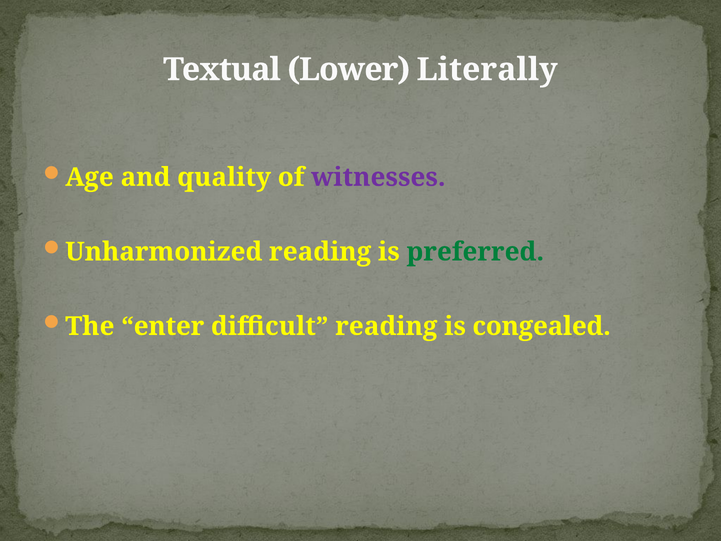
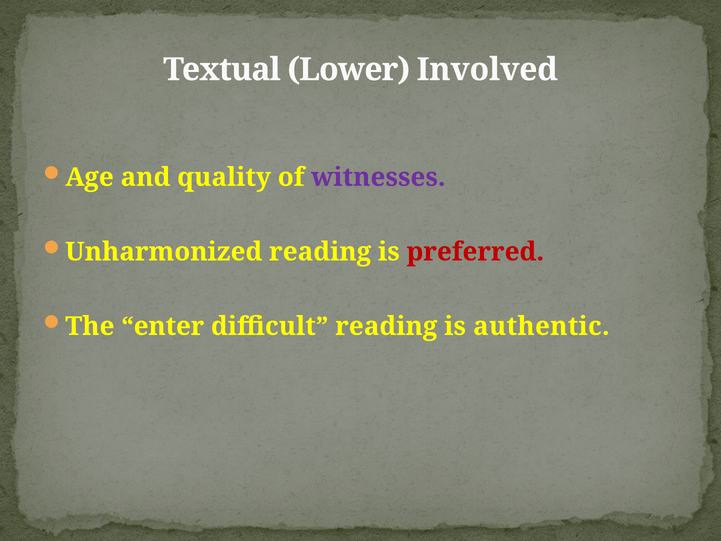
Literally: Literally -> Involved (487, 70)
preferred colour: green -> red (475, 252)
congealed: congealed -> authentic (541, 326)
